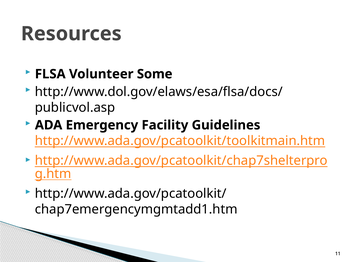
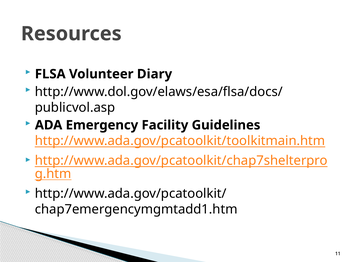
Some: Some -> Diary (155, 74)
